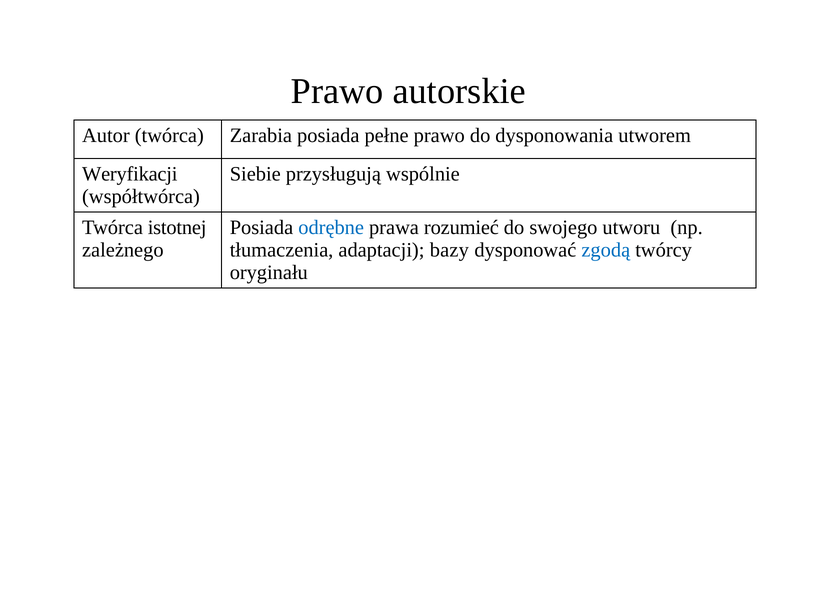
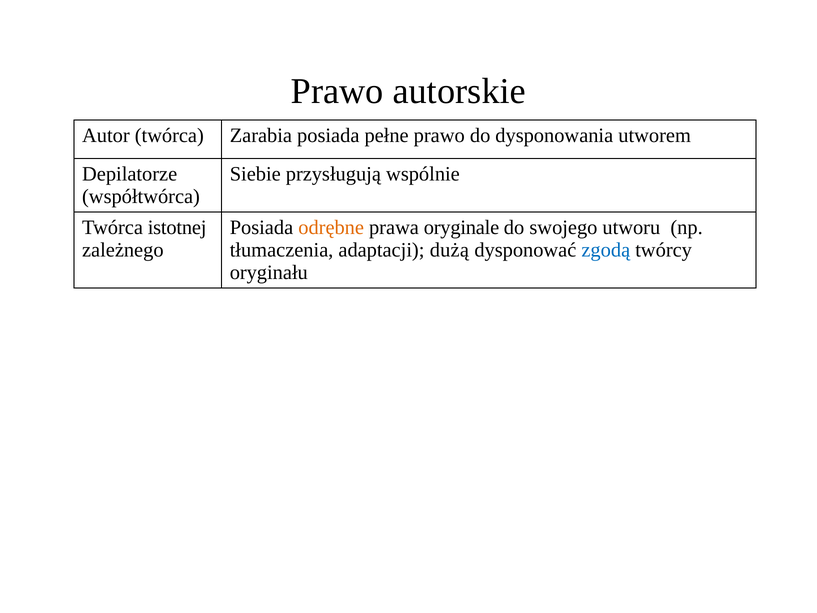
Weryfikacji: Weryfikacji -> Depilatorze (130, 174)
odrębne colour: blue -> orange (331, 227)
rozumieć: rozumieć -> oryginale (461, 227)
bazy: bazy -> dużą (449, 250)
